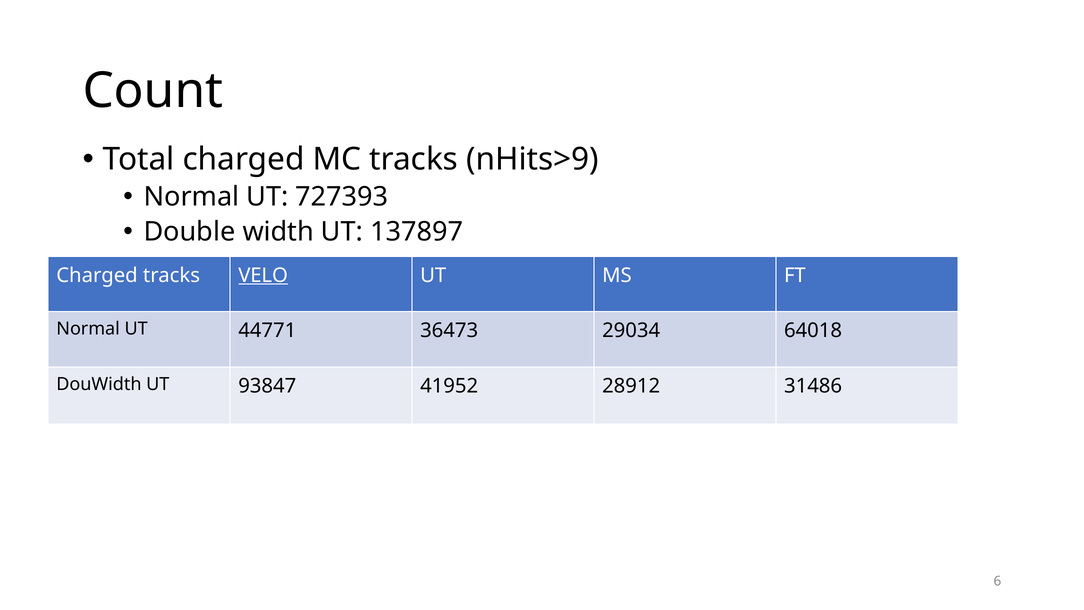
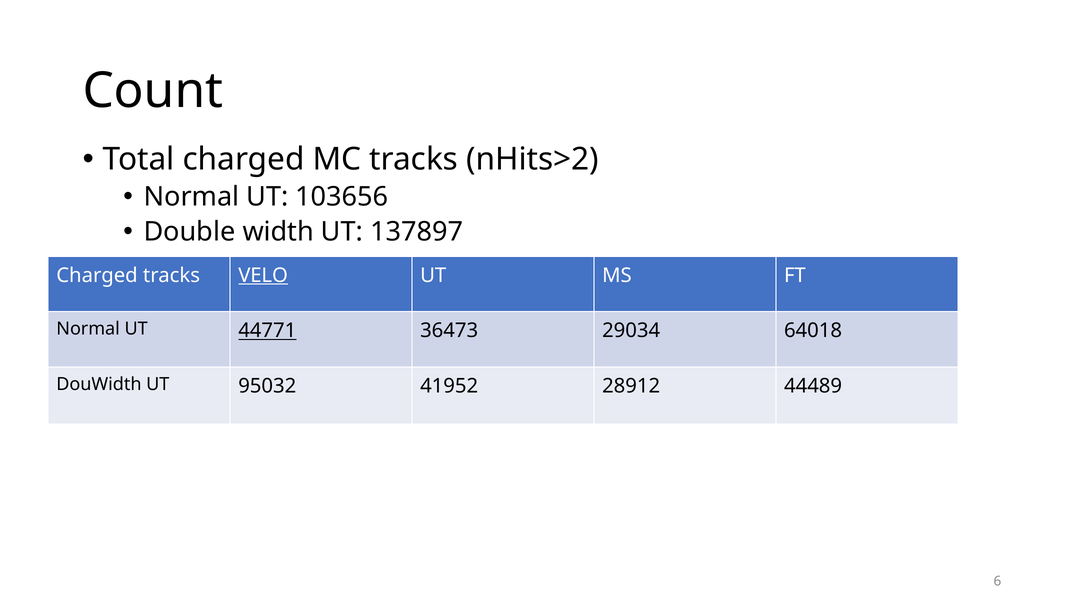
nHits>9: nHits>9 -> nHits>2 (533, 159)
727393: 727393 -> 103656 (342, 197)
44771 underline: none -> present (267, 331)
93847: 93847 -> 95032 (267, 386)
31486: 31486 -> 44489 (813, 386)
